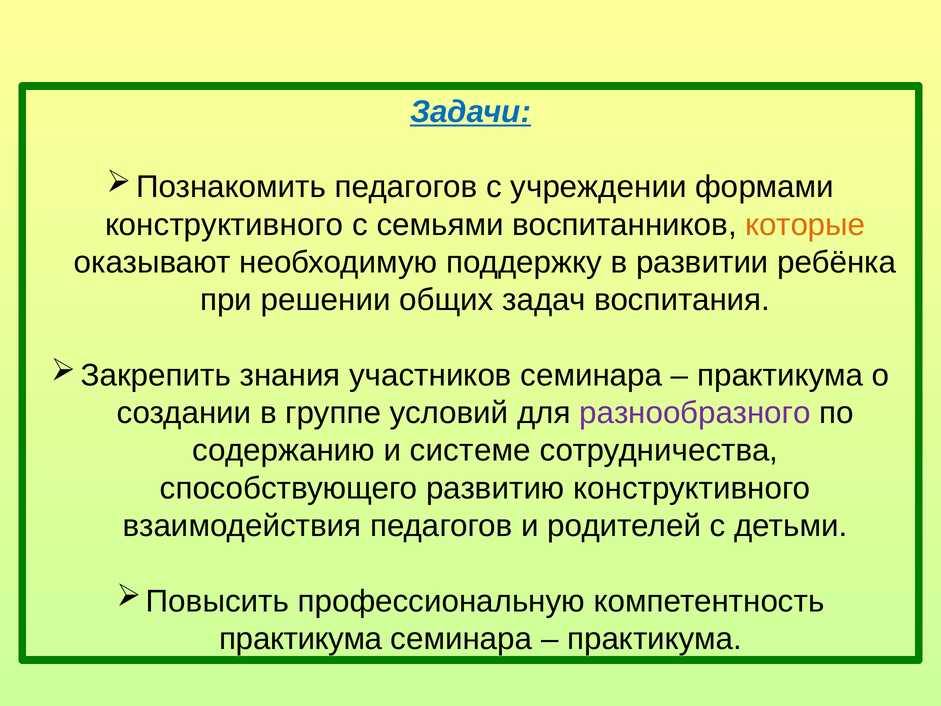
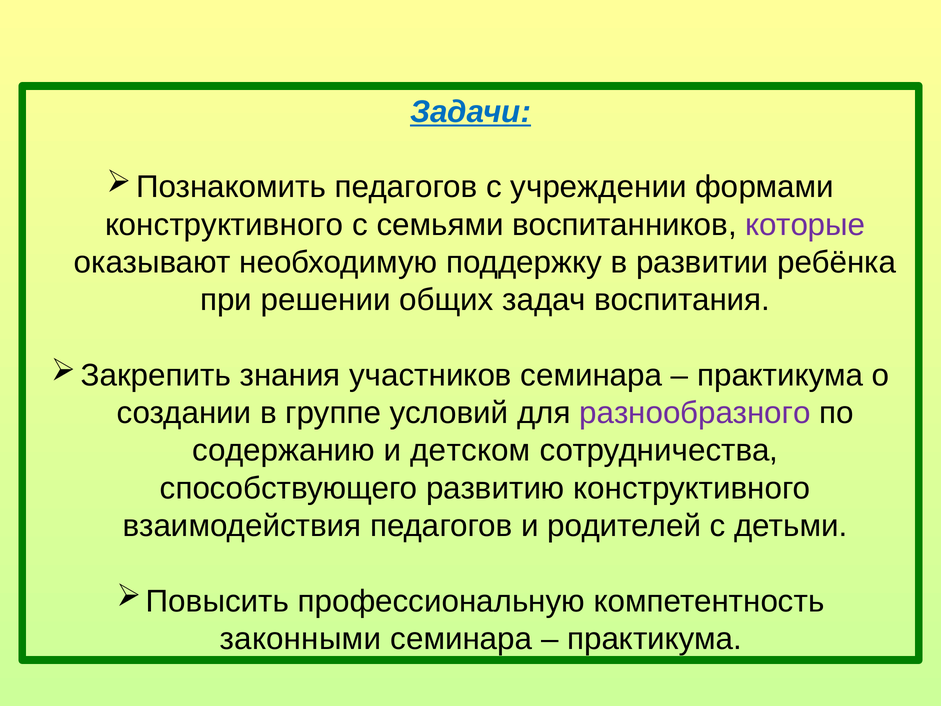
которые colour: orange -> purple (805, 225)
системе: системе -> детском (470, 450)
практикума: практикума -> законными (300, 639)
